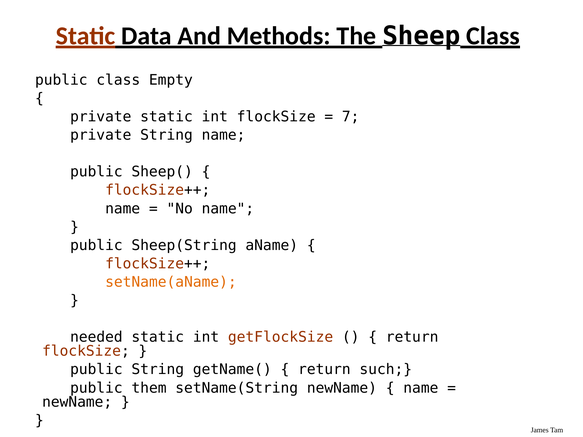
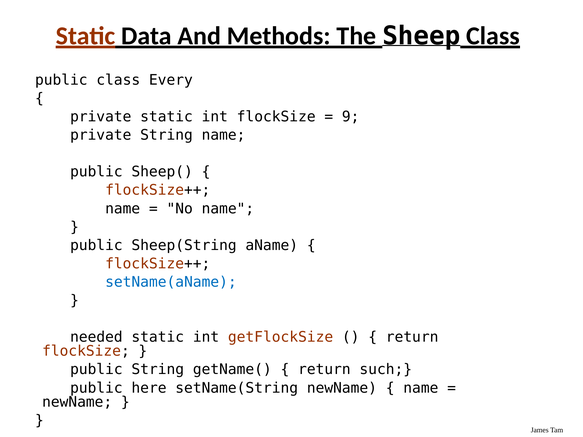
Empty: Empty -> Every (171, 80)
7: 7 -> 9 (351, 117)
setName(aName colour: orange -> blue (171, 282)
them: them -> here (149, 388)
